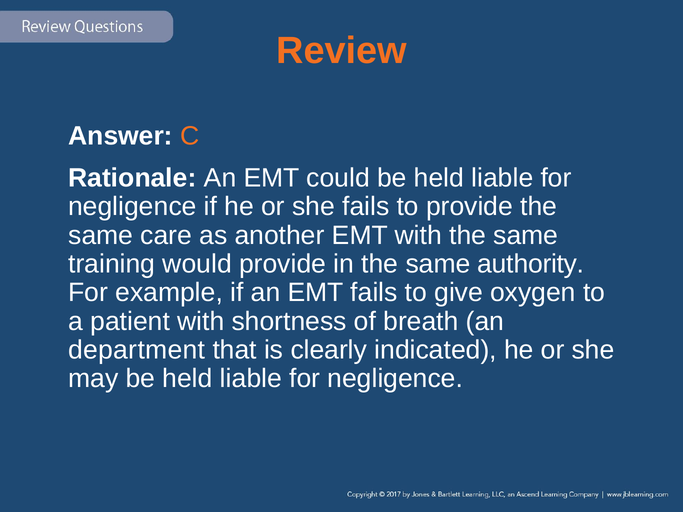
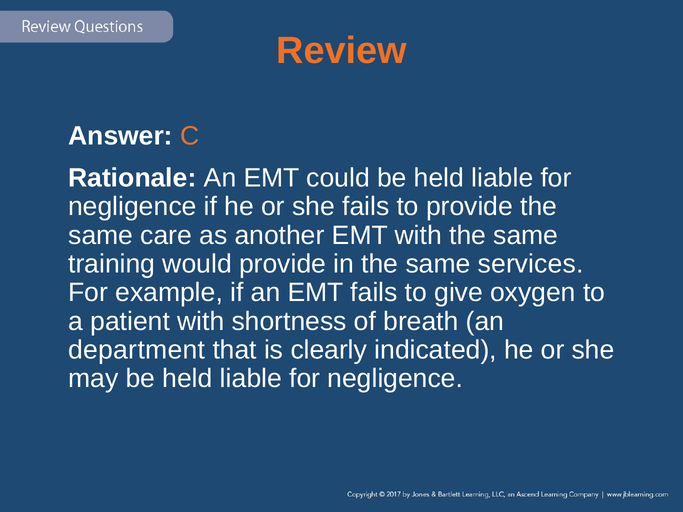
authority: authority -> services (531, 264)
